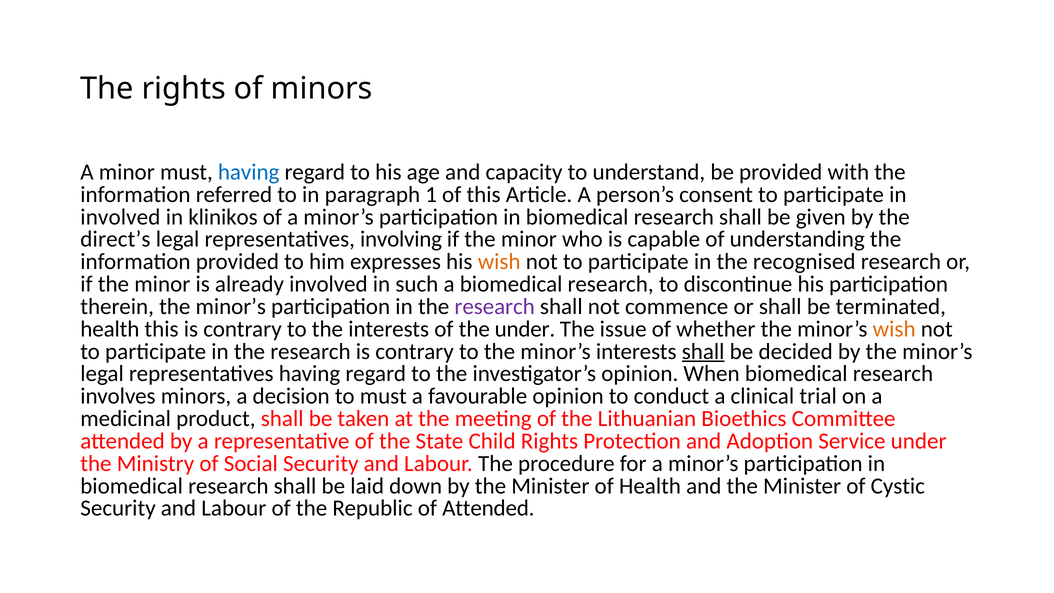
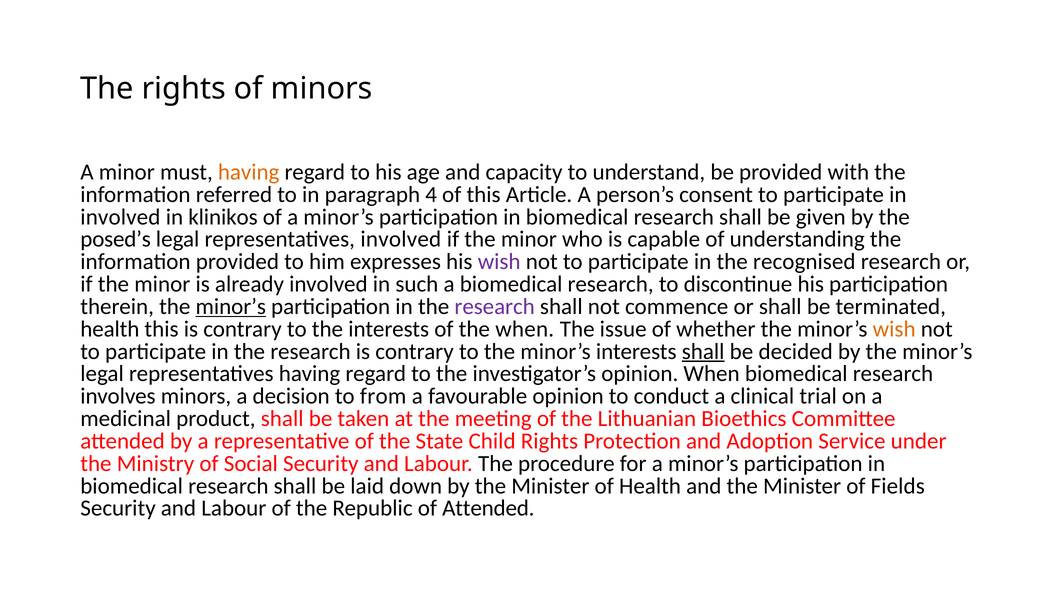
having colour: blue -> orange (249, 172)
1: 1 -> 4 (431, 194)
direct’s: direct’s -> posed’s (116, 239)
representatives involving: involving -> involved (401, 239)
wish colour: orange -> purple (499, 262)
minor’s underline: none -> present (231, 307)
the under: under -> when (525, 329)
to must: must -> from (383, 396)
Cystic: Cystic -> Fields (898, 486)
